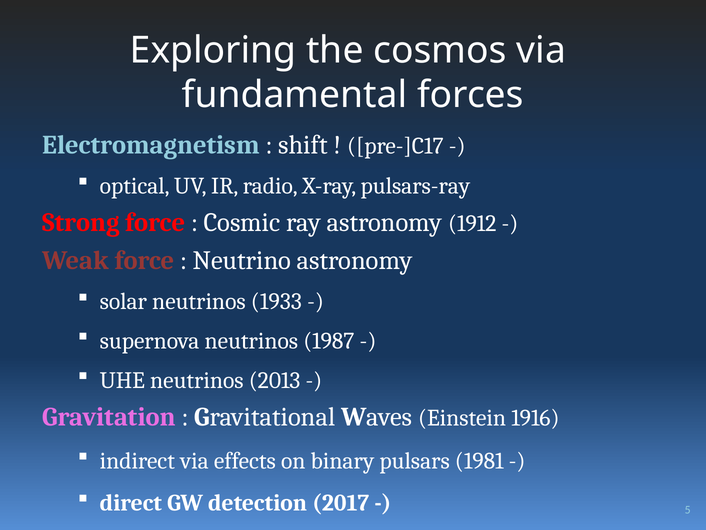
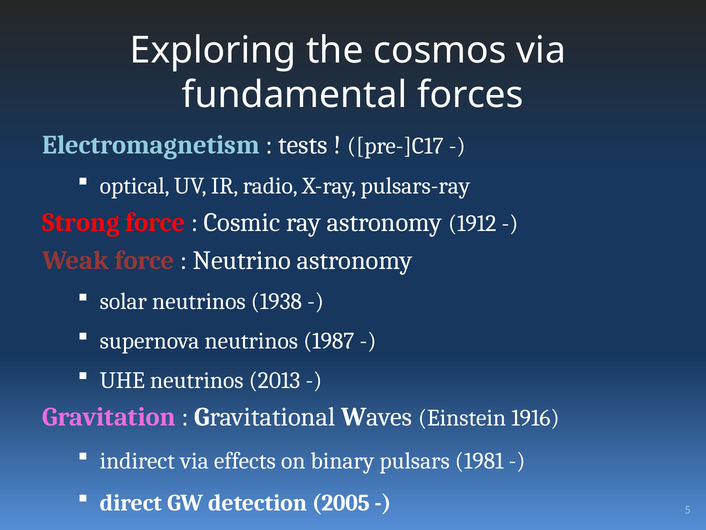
shift: shift -> tests (303, 145)
1933: 1933 -> 1938 (276, 301)
2017: 2017 -> 2005 (341, 503)
